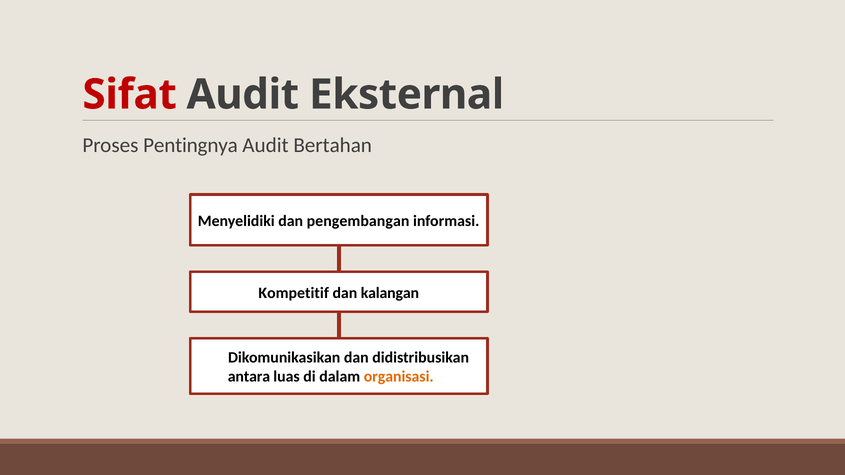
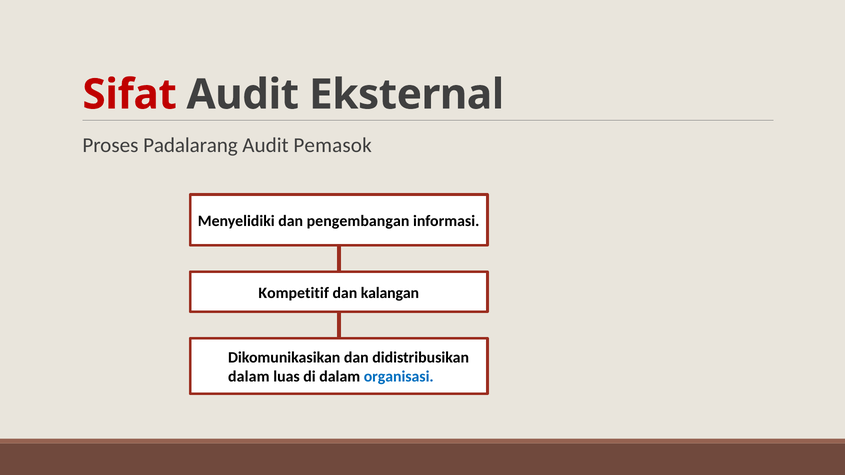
Pentingnya: Pentingnya -> Padalarang (190, 145)
Bertahan: Bertahan -> Pemasok (333, 145)
antara: antara -> dalam (249, 377)
organisasi colour: orange -> blue (399, 377)
